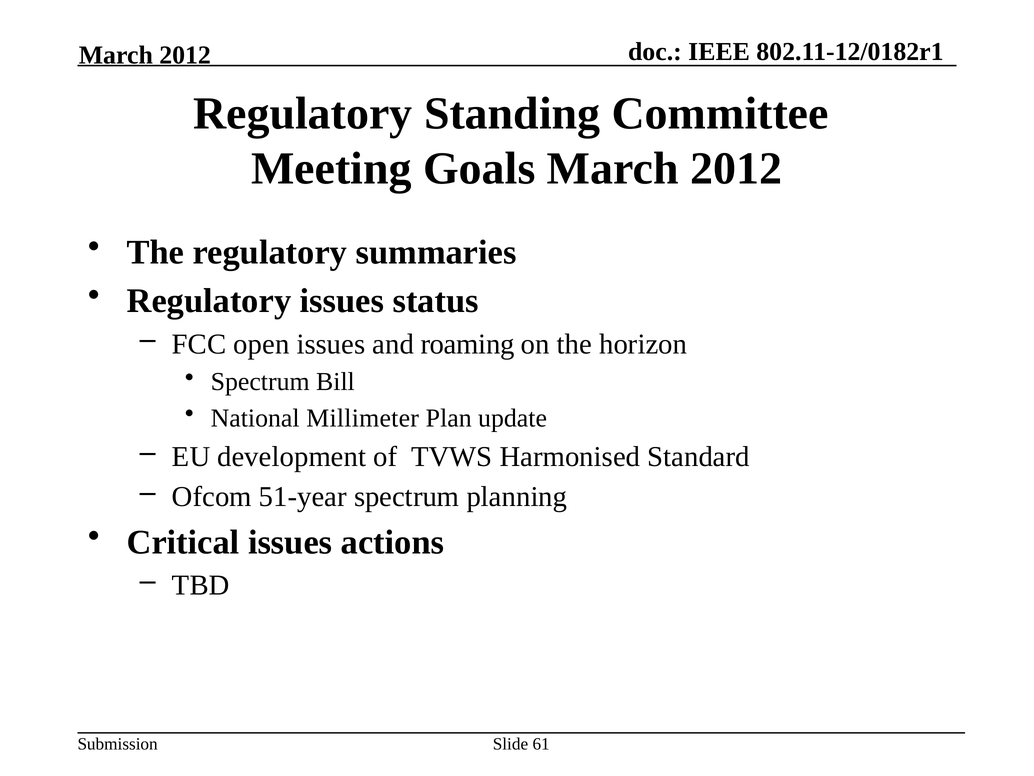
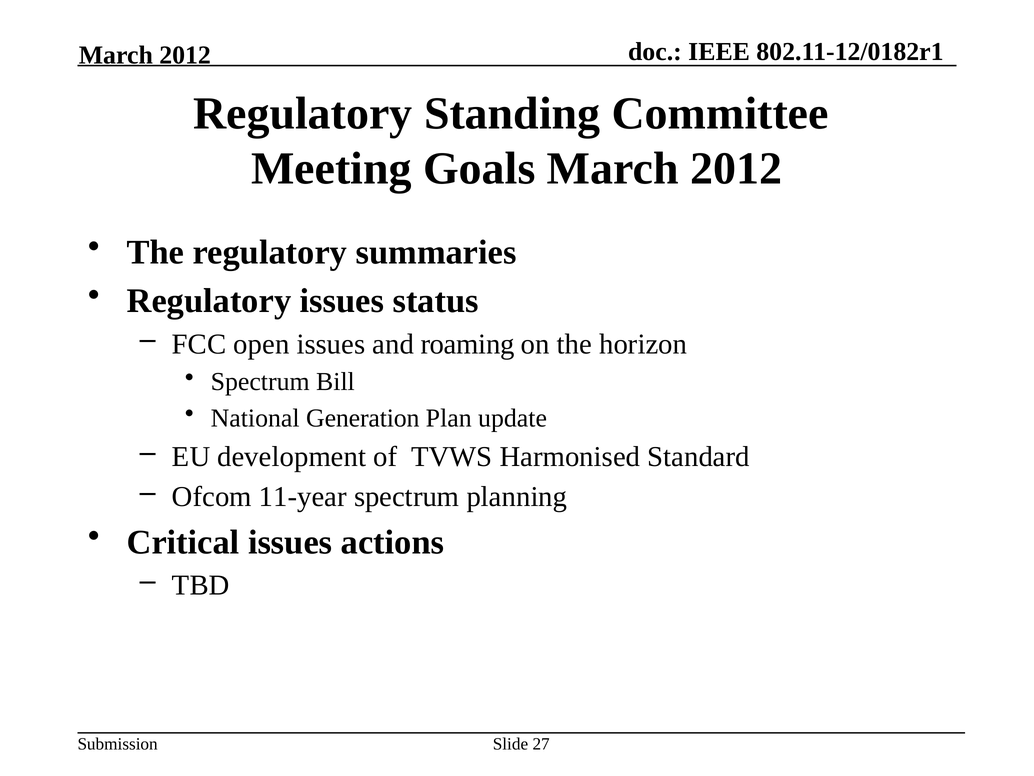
Millimeter: Millimeter -> Generation (363, 418)
51-year: 51-year -> 11-year (303, 497)
61: 61 -> 27 (541, 744)
